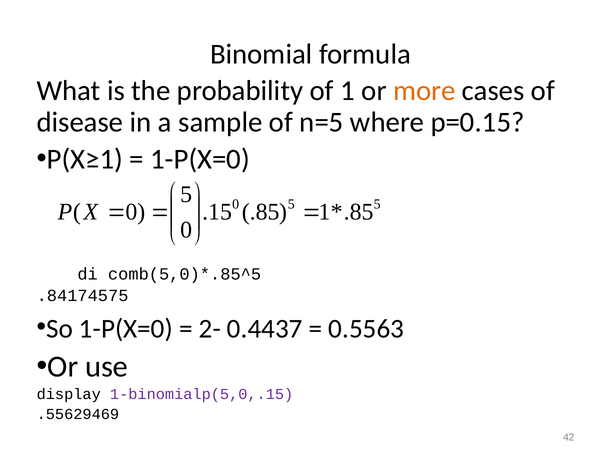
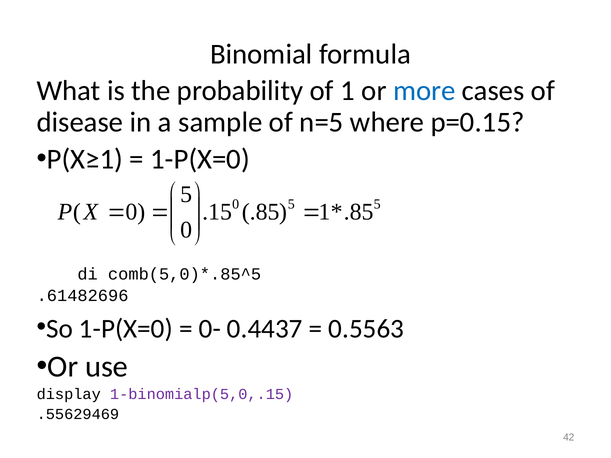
more colour: orange -> blue (424, 91)
.84174575: .84174575 -> .61482696 (83, 296)
2-: 2- -> 0- (210, 329)
